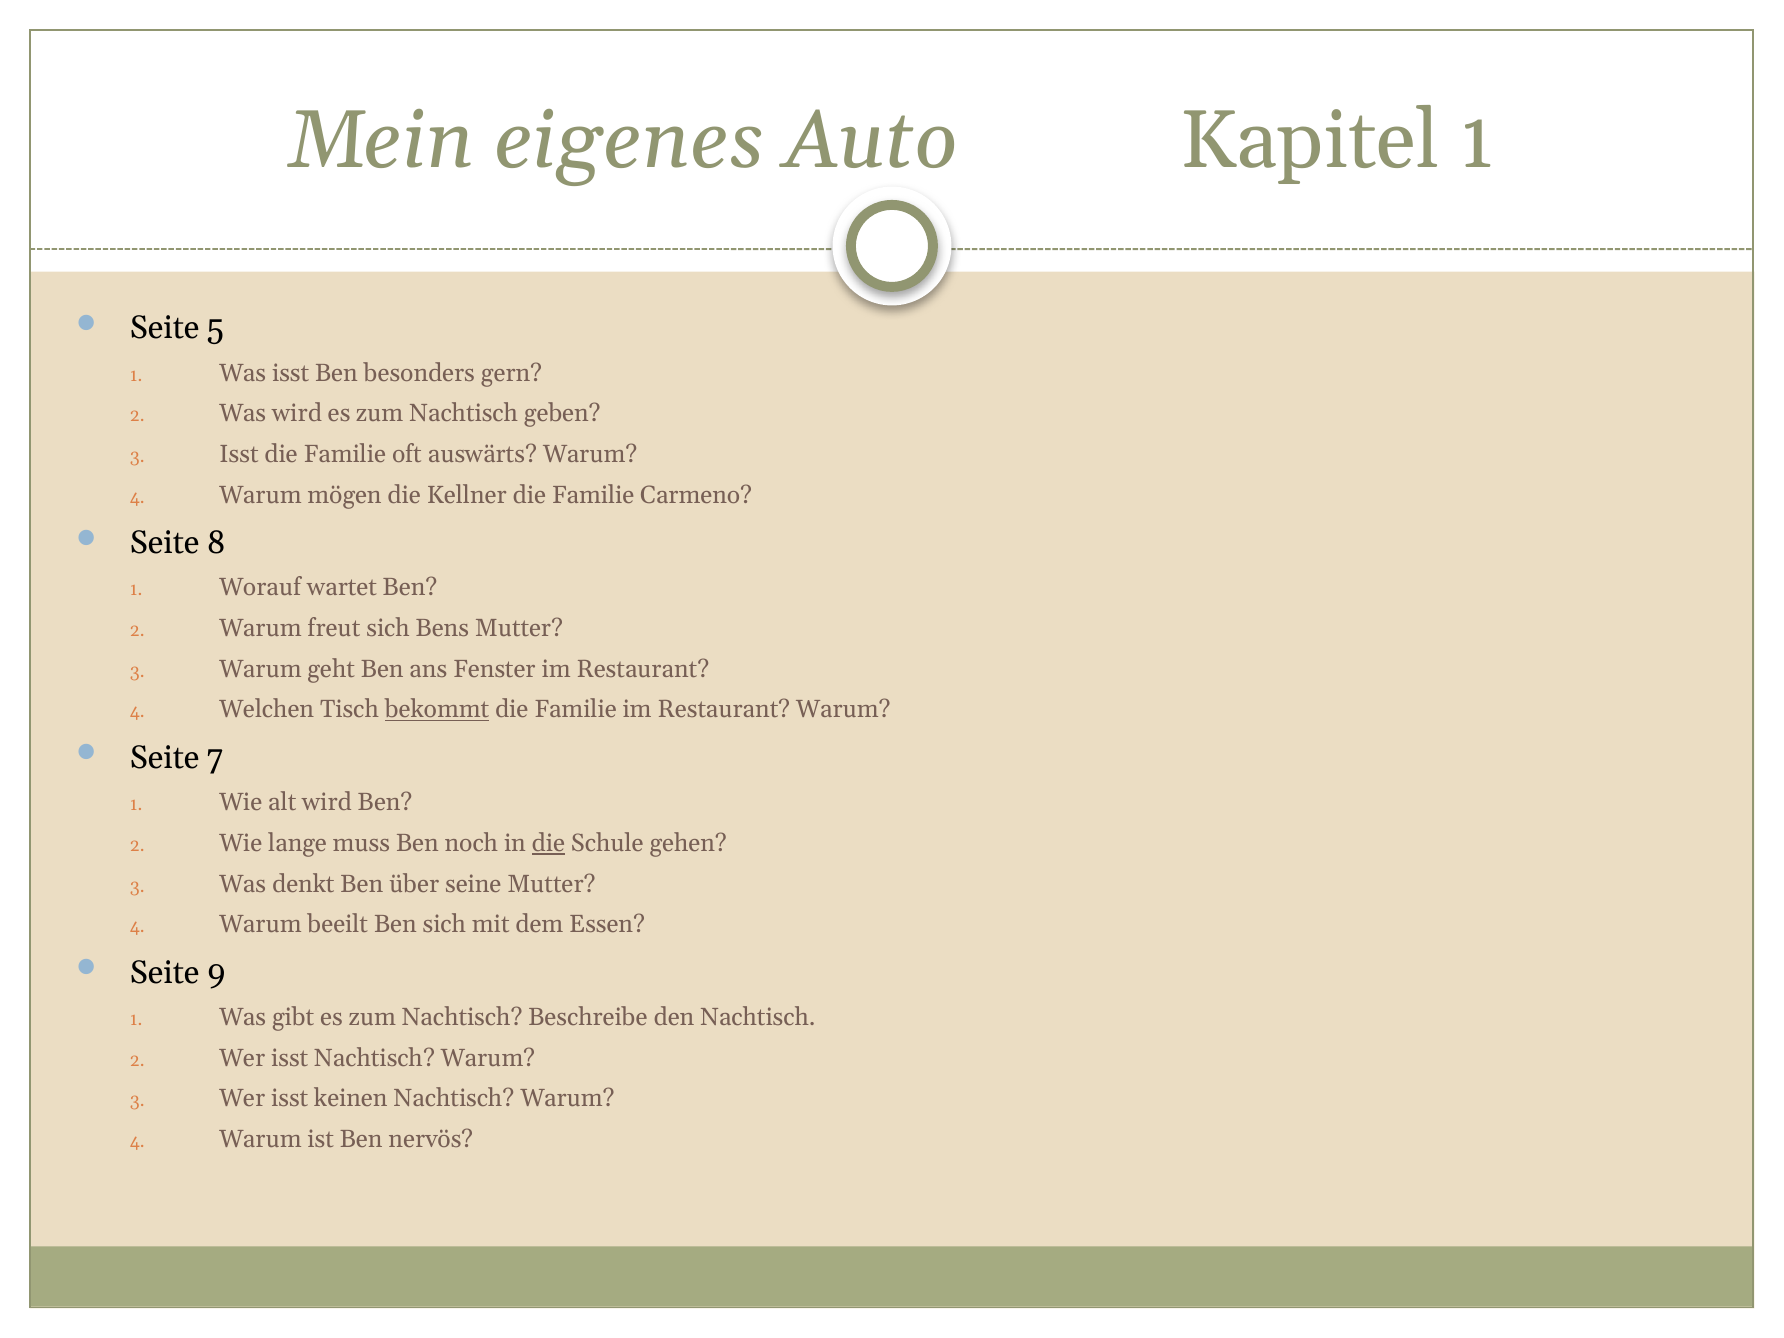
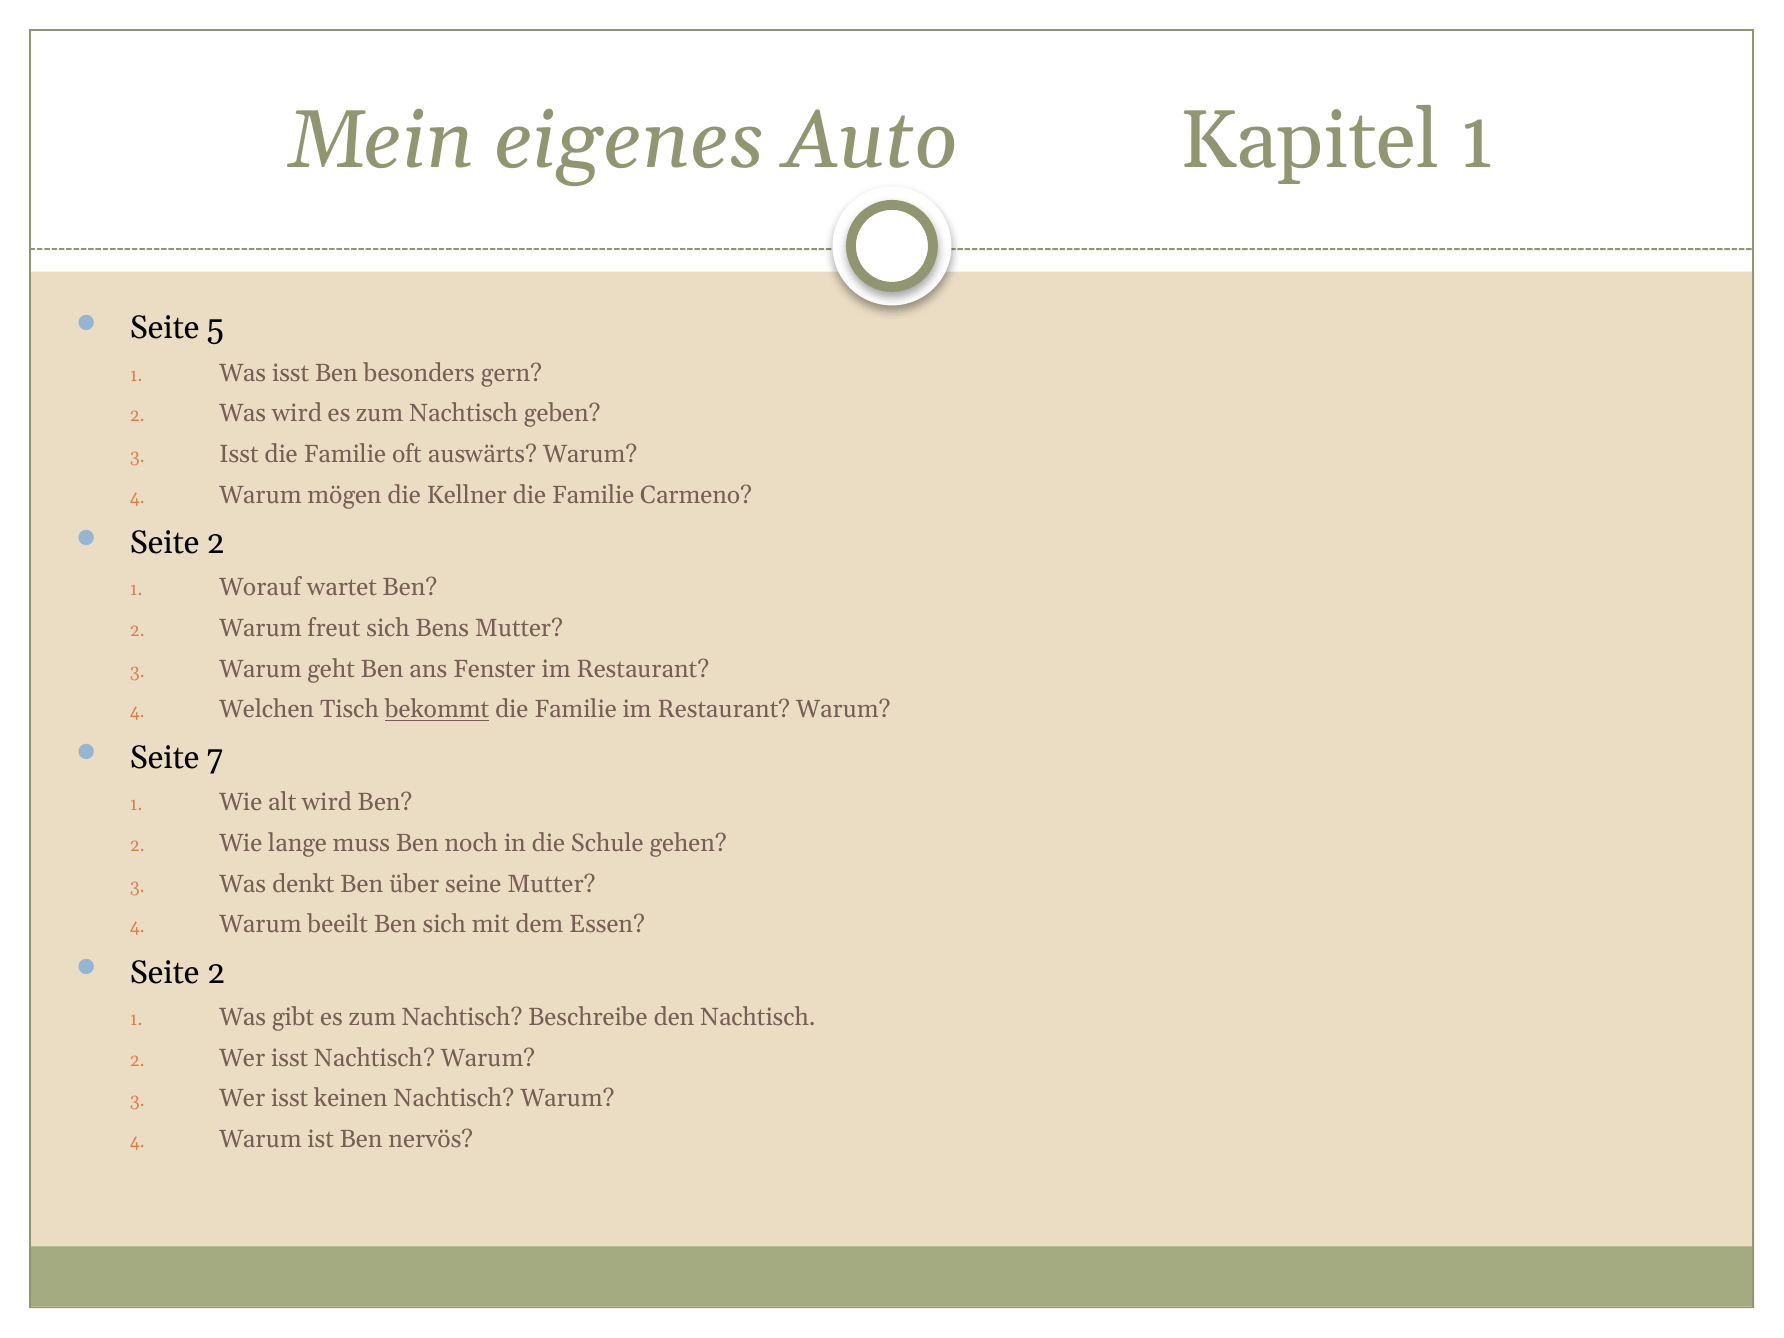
8: 8 -> 2 (216, 543)
die underline: present -> none (548, 843)
9: 9 -> 2 (216, 973)
